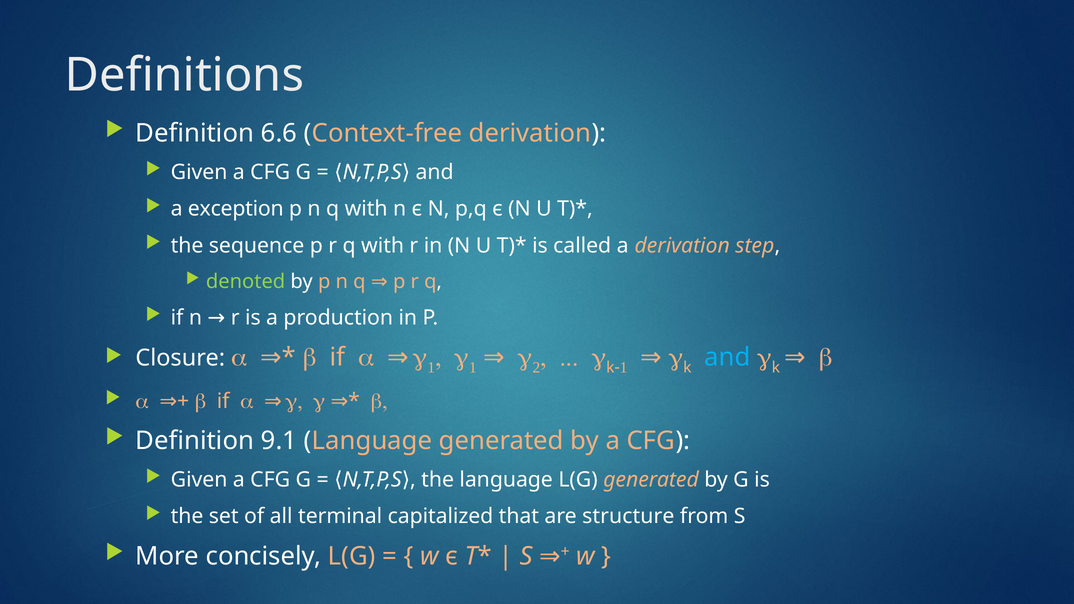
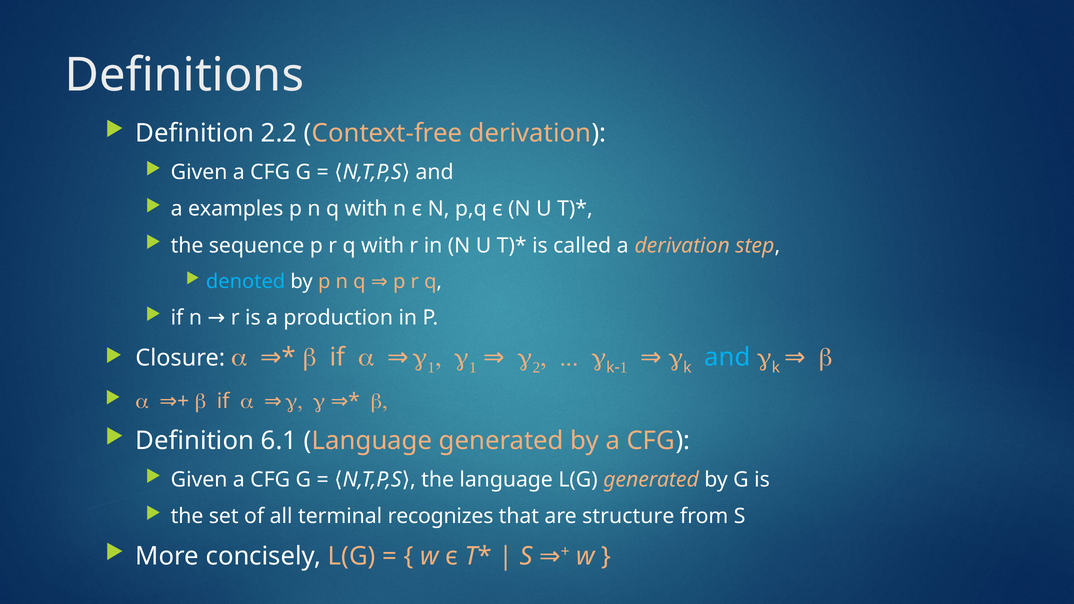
6.6: 6.6 -> 2.2 (279, 133)
exception: exception -> examples (236, 209)
denoted colour: light green -> light blue (246, 282)
9.1: 9.1 -> 6.1 (279, 441)
capitalized: capitalized -> recognizes (441, 517)
